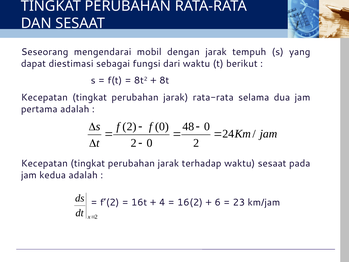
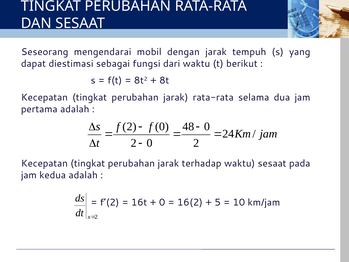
4: 4 -> 0 (162, 202)
6: 6 -> 5 (218, 202)
23: 23 -> 10 (239, 202)
